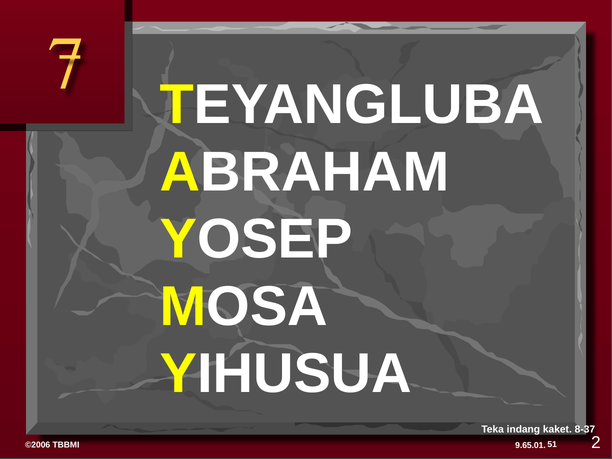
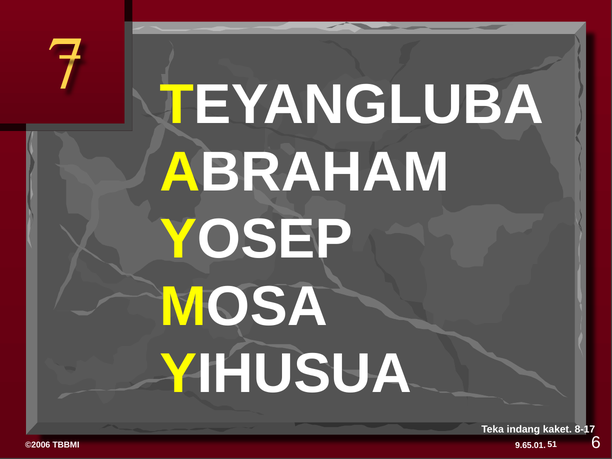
8-37: 8-37 -> 8-17 (585, 430)
2: 2 -> 6 (596, 443)
